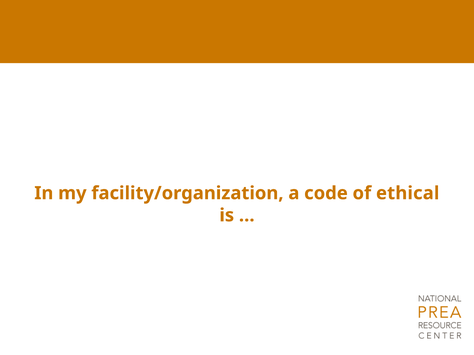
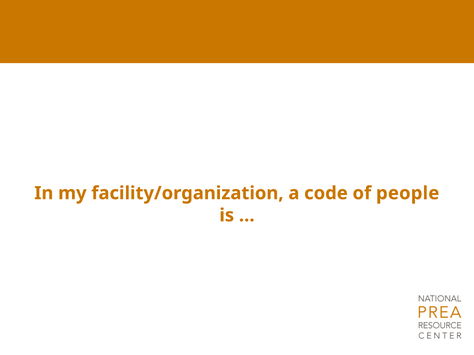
ethical: ethical -> people (408, 193)
